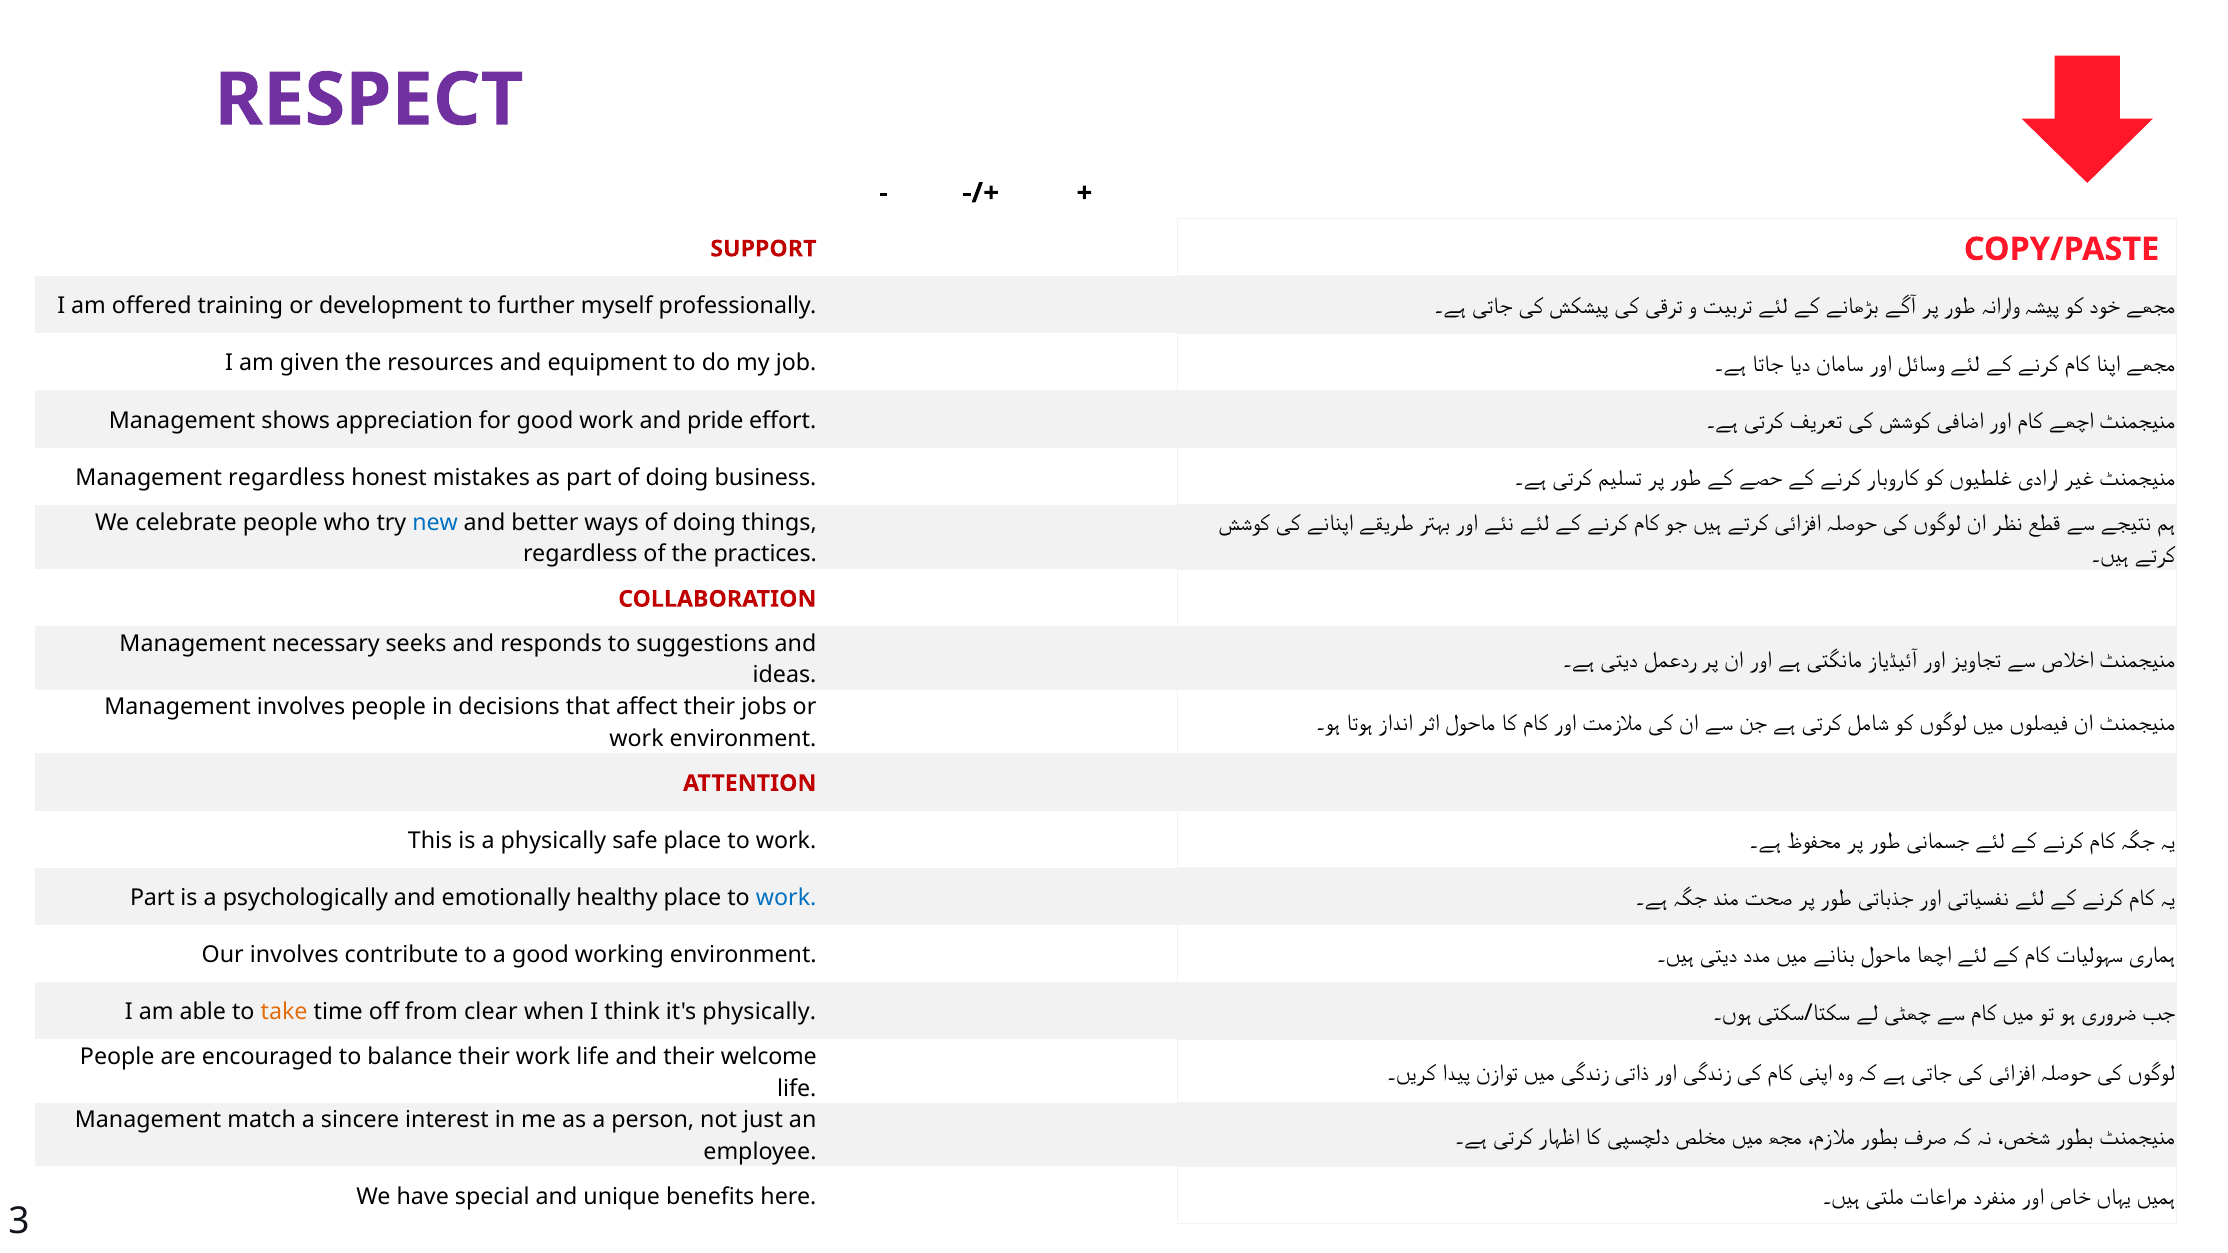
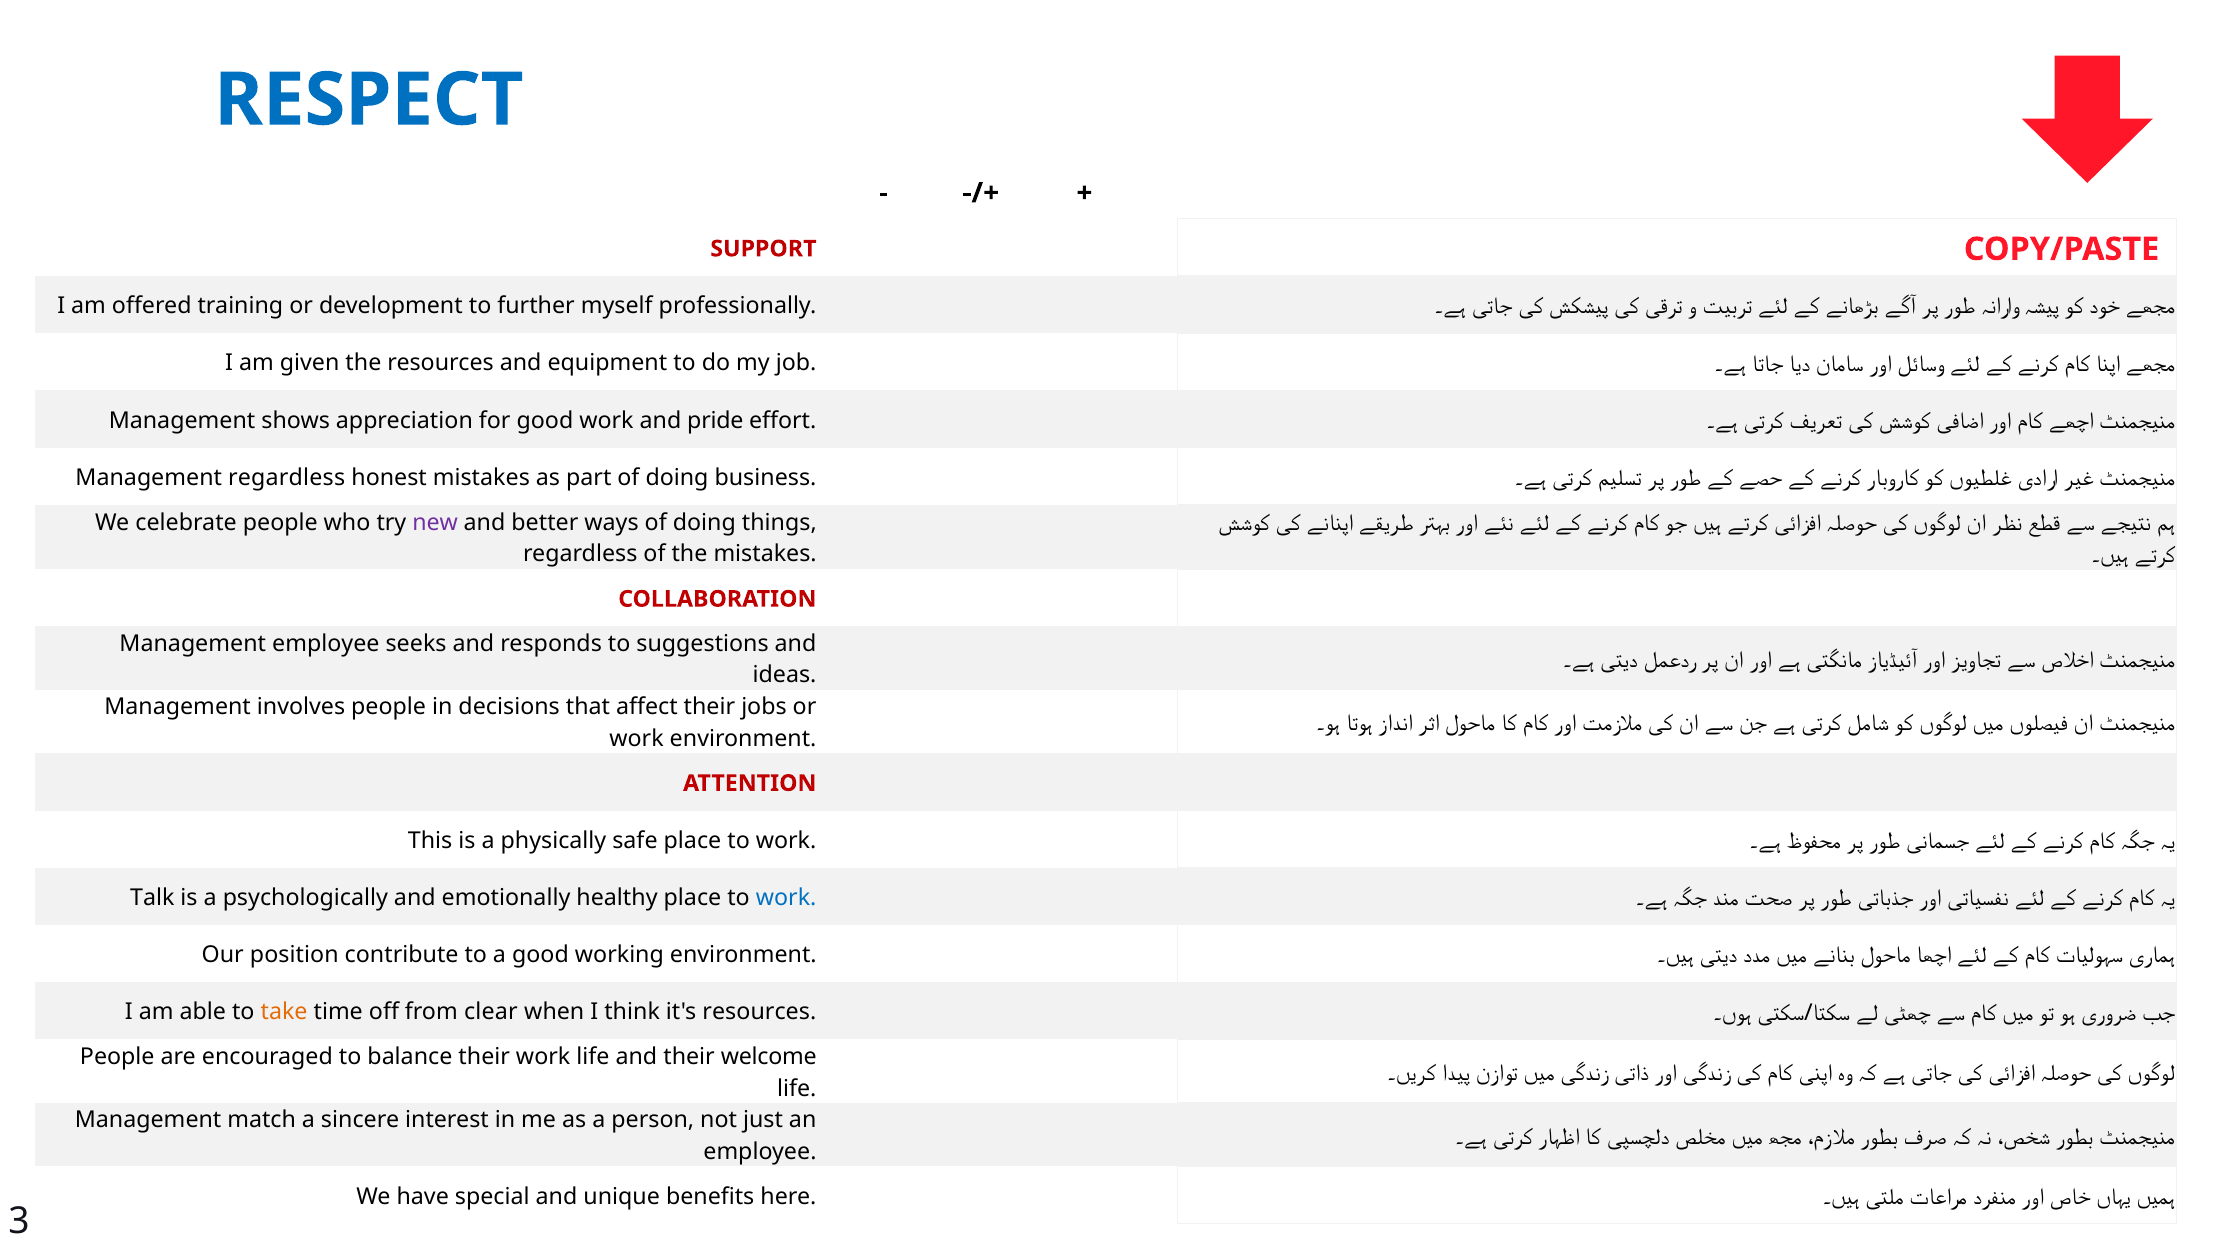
RESPECT colour: purple -> blue (369, 100)
new colour: blue -> purple (435, 523)
the practices: practices -> mistakes (765, 554)
Management necessary: necessary -> employee (326, 644)
Part: Part -> Talk (152, 898)
Our involves: involves -> position (294, 955)
it's physically: physically -> resources (759, 1012)
